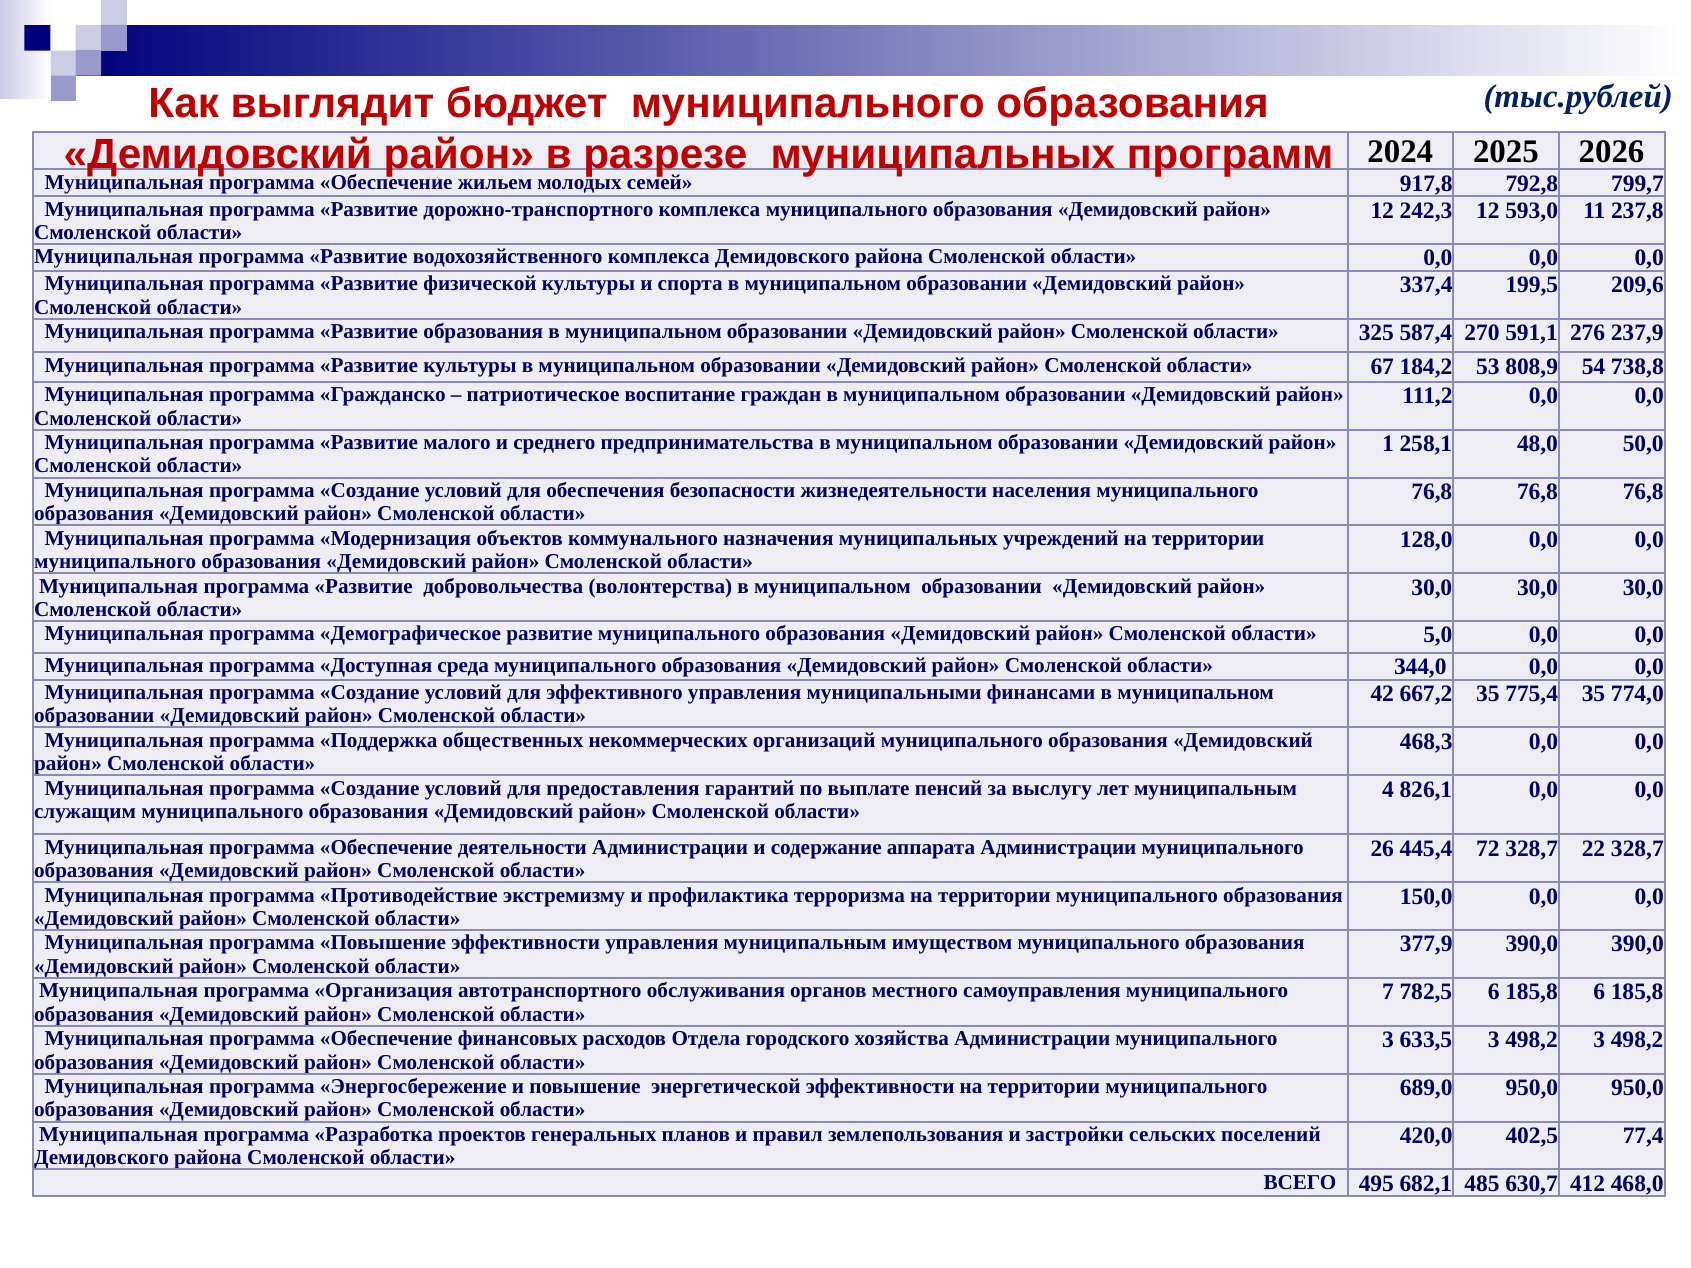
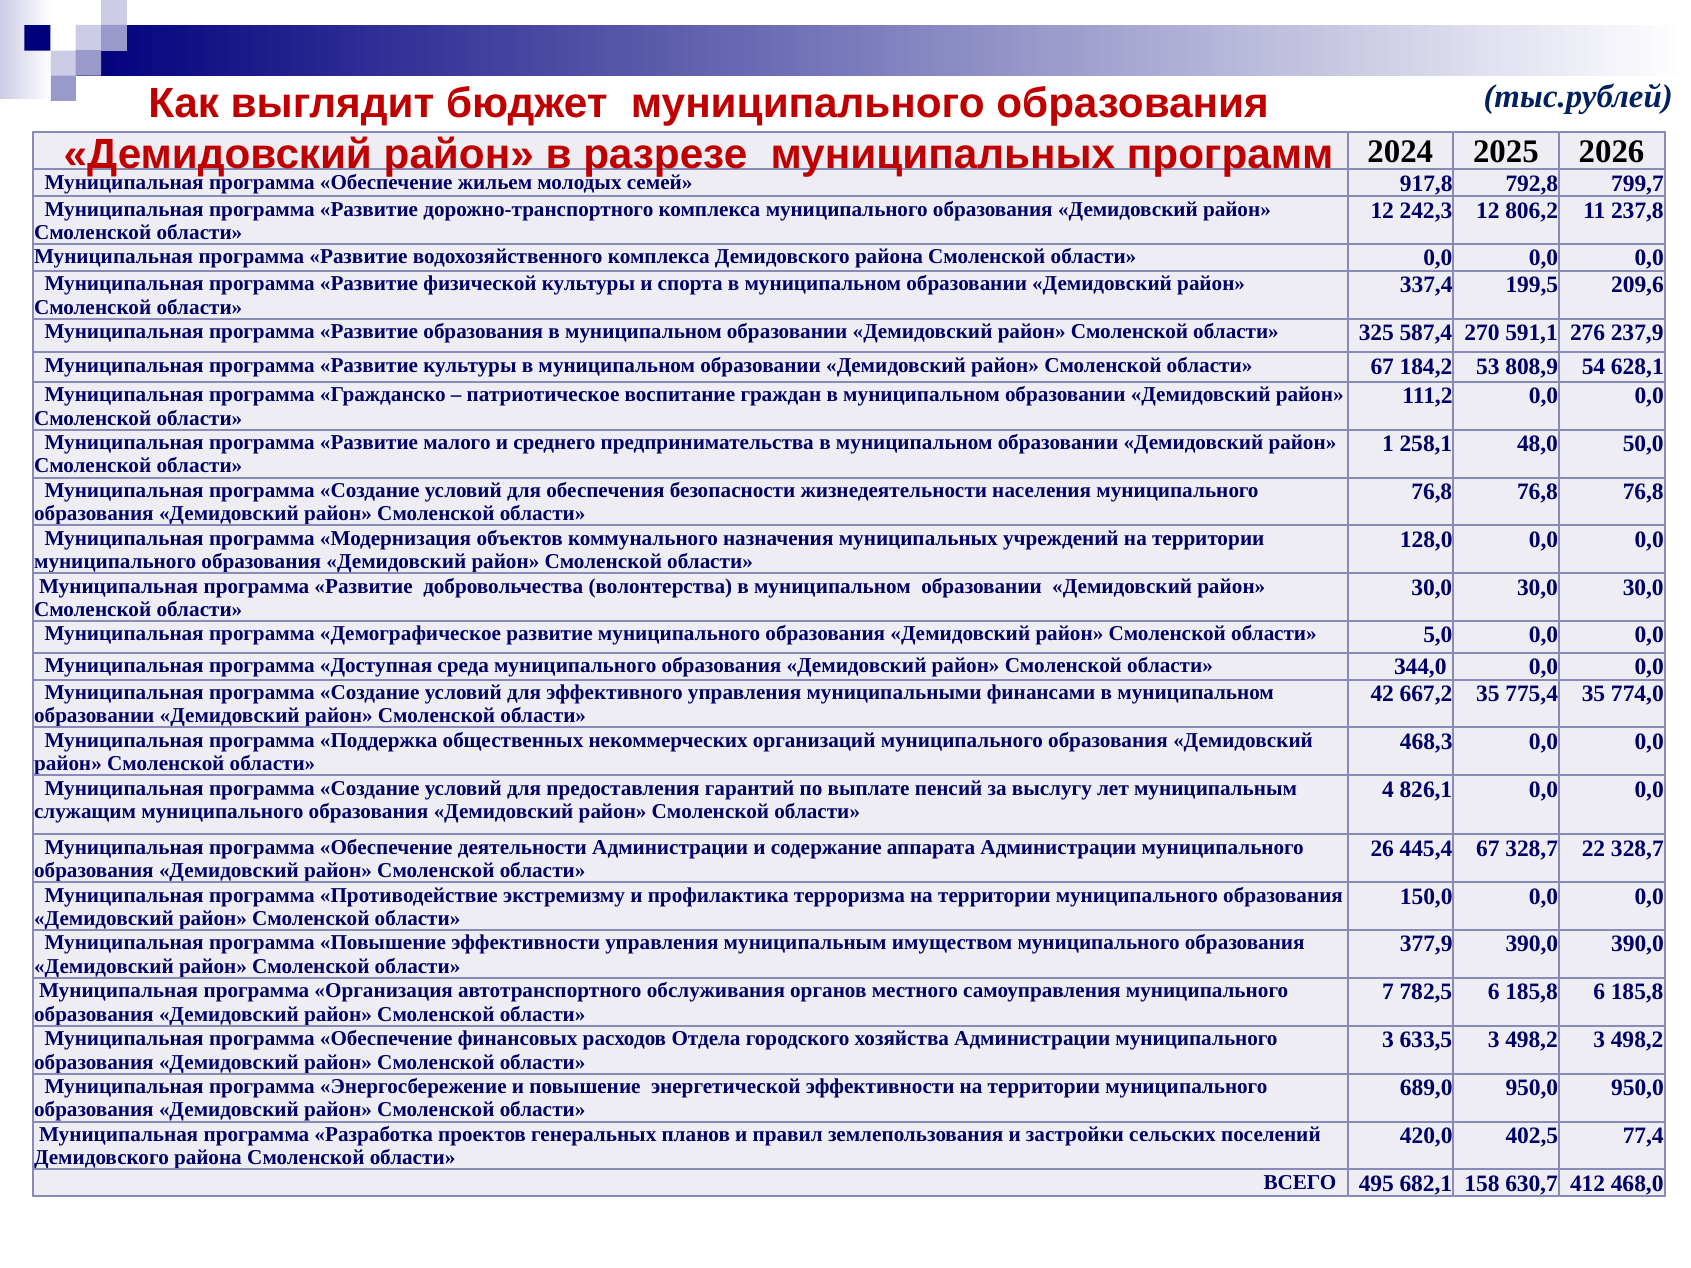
593,0: 593,0 -> 806,2 (1532, 210)
738,8: 738,8 -> 628,1 (1637, 367)
445,4 72: 72 -> 67 (1488, 849)
485: 485 -> 158 (1482, 1184)
